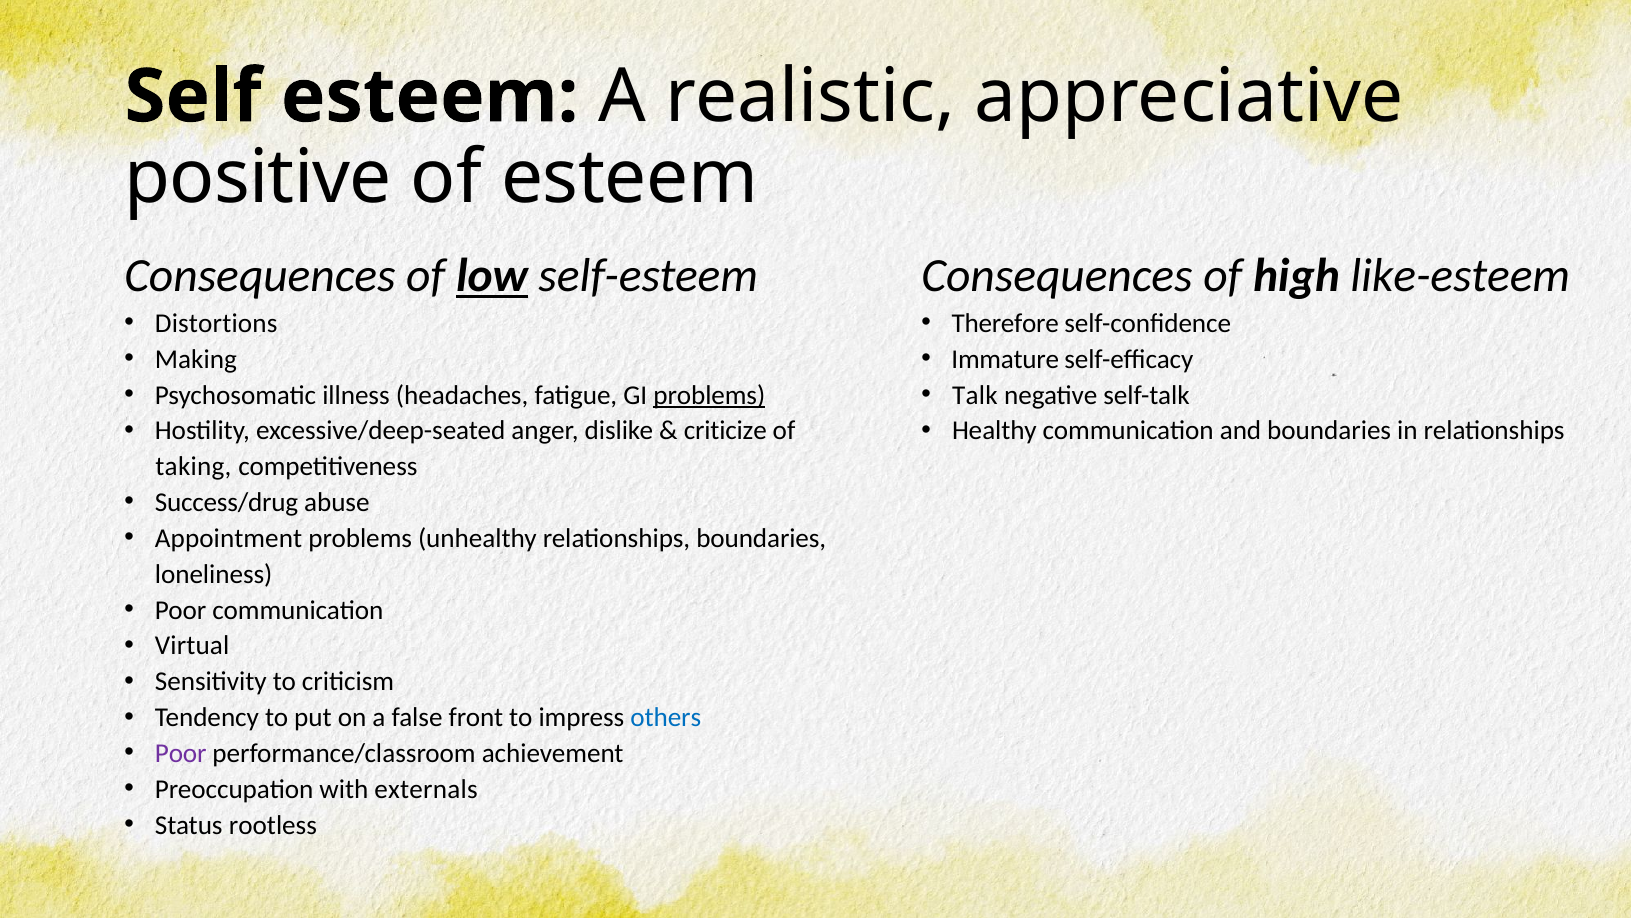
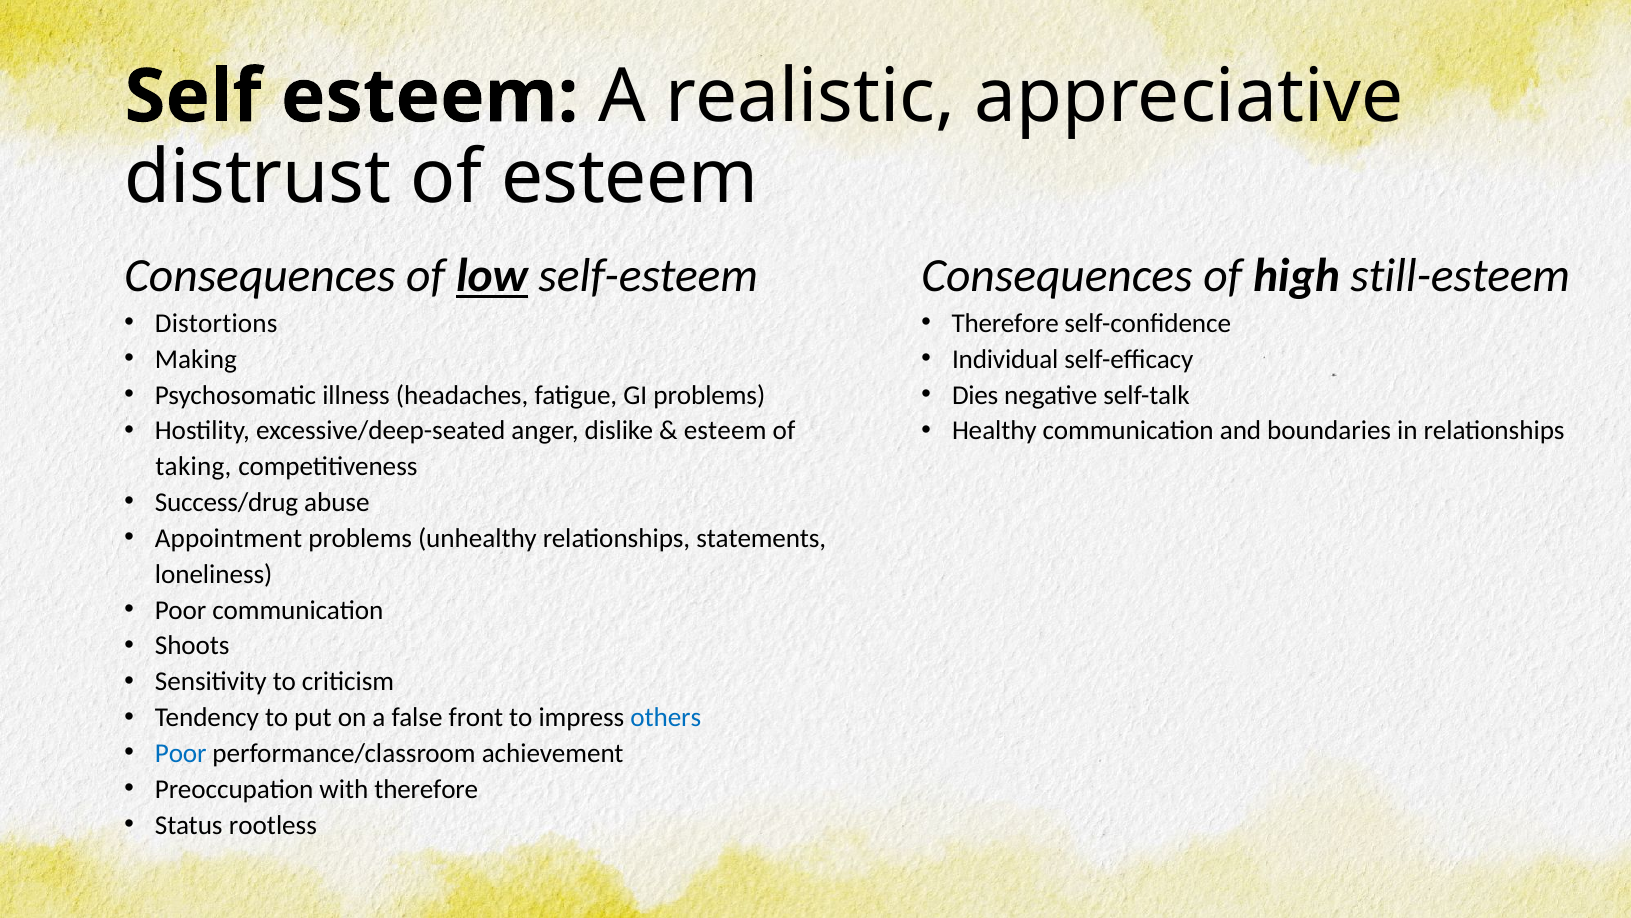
positive: positive -> distrust (258, 177)
like-esteem: like-esteem -> still-esteem (1460, 276)
Immature: Immature -> Individual (1005, 359)
problems underline: present -> none (709, 395)
Talk: Talk -> Dies (975, 395)
criticize: criticize -> esteem (725, 431)
relationships boundaries: boundaries -> statements (761, 538)
Virtual: Virtual -> Shoots (192, 646)
Poor colour: purple -> blue (181, 753)
with externals: externals -> therefore (426, 789)
